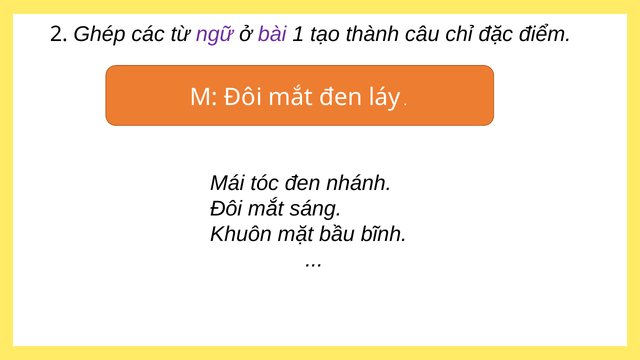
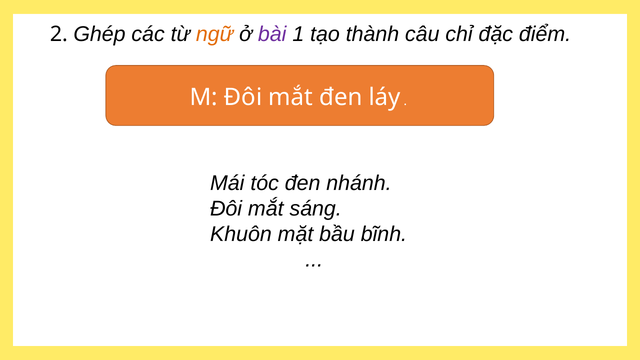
ngữ colour: purple -> orange (215, 34)
